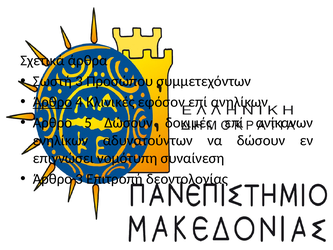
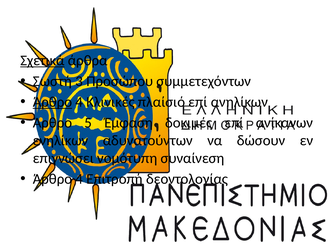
Σχετικά underline: none -> present (42, 60)
εφόσον: εφόσον -> πλαίσιό (162, 102)
5 Δώσουν: Δώσουν -> Έμφαση (129, 123)
3: 3 -> 4 (79, 179)
